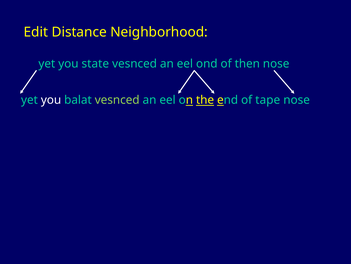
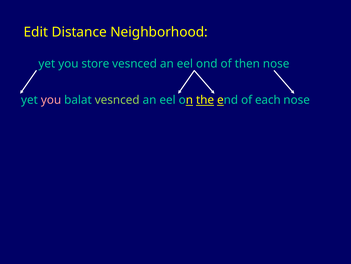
state: state -> store (95, 64)
you colour: white -> pink (51, 100)
tape: tape -> each (268, 100)
